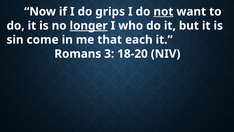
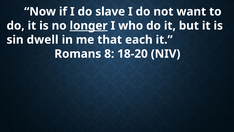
grips: grips -> slave (110, 12)
not underline: present -> none (163, 12)
come: come -> dwell (43, 40)
3: 3 -> 8 (109, 54)
